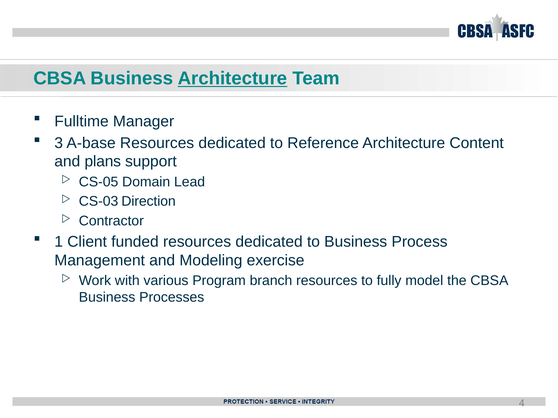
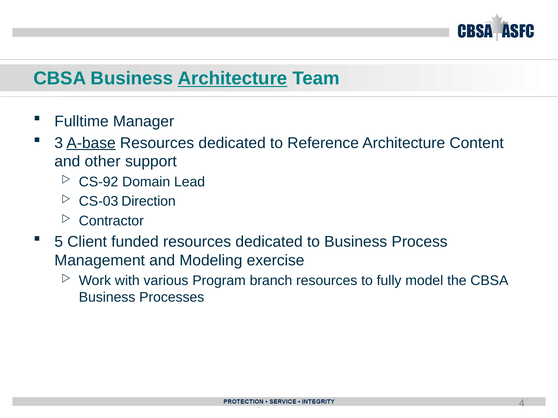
A-base underline: none -> present (91, 143)
plans: plans -> other (103, 162)
CS-05: CS-05 -> CS-92 (99, 182)
1: 1 -> 5 (59, 242)
